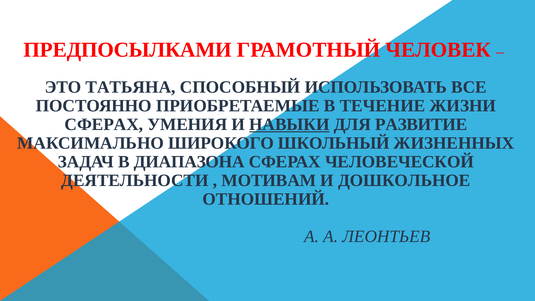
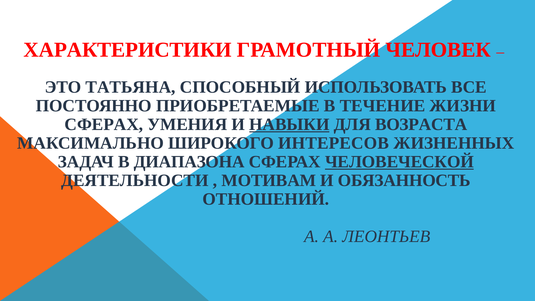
ПРЕДПОСЫЛКАМИ: ПРЕДПОСЫЛКАМИ -> ХАРАКТЕРИСТИКИ (128, 50)
РАЗВИТИЕ: РАЗВИТИЕ -> ВОЗРАСТА (421, 124)
ШКОЛЬНЫЙ: ШКОЛЬНЫЙ -> ИНТЕРЕСОВ (334, 143)
ЧЕЛОВЕЧЕСКОЙ underline: none -> present (399, 162)
ДОШКОЛЬНОЕ: ДОШКОЛЬНОЕ -> ОБЯЗАННОСТЬ (404, 180)
